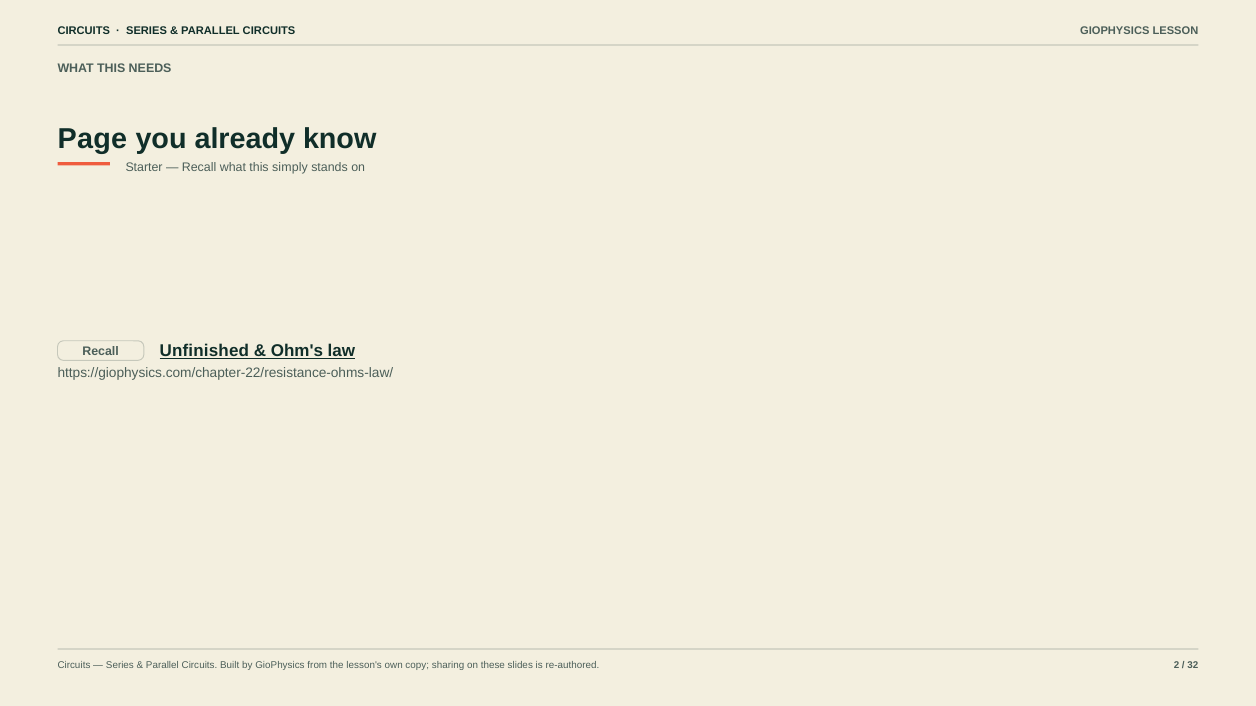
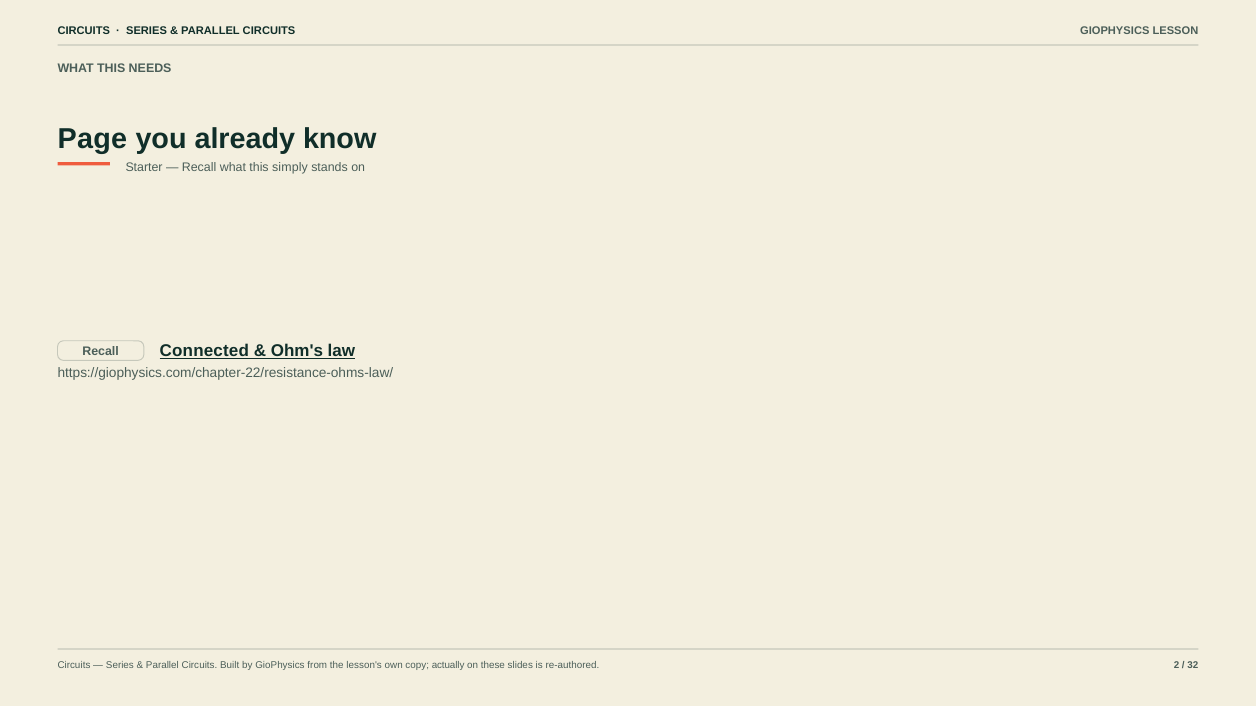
Unfinished: Unfinished -> Connected (204, 351)
sharing: sharing -> actually (448, 666)
